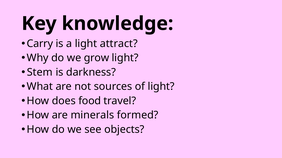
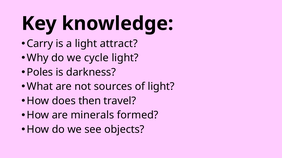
grow: grow -> cycle (96, 58)
Stem: Stem -> Poles (40, 72)
food: food -> then (90, 101)
